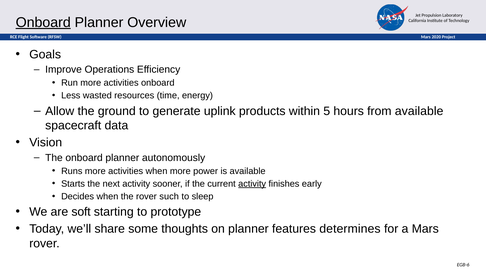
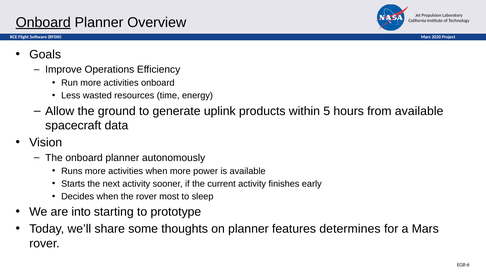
activity underline: present -> none (252, 184)
such: such -> most (169, 197)
soft: soft -> into (81, 212)
